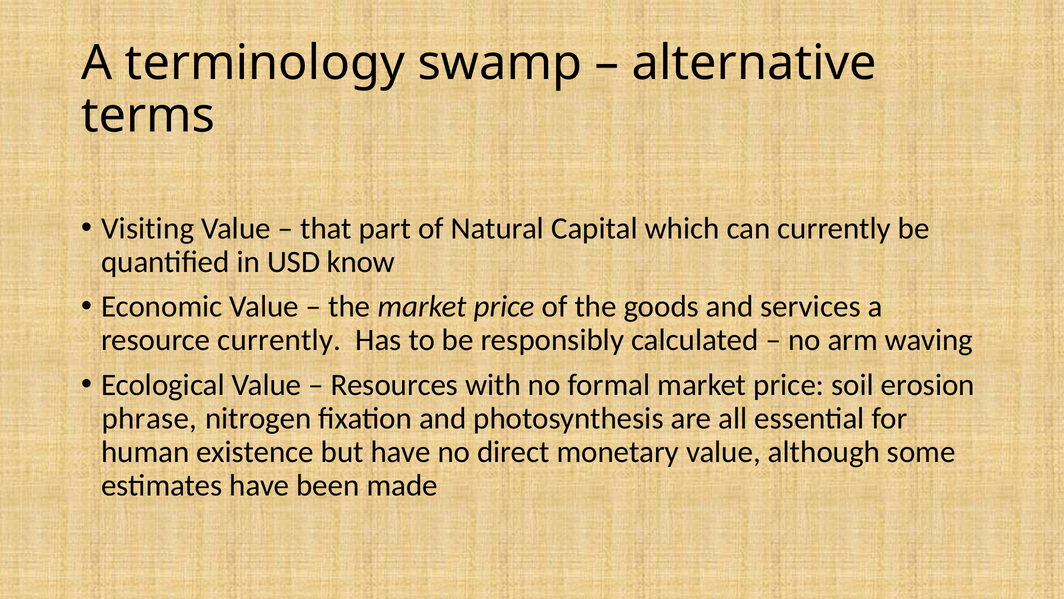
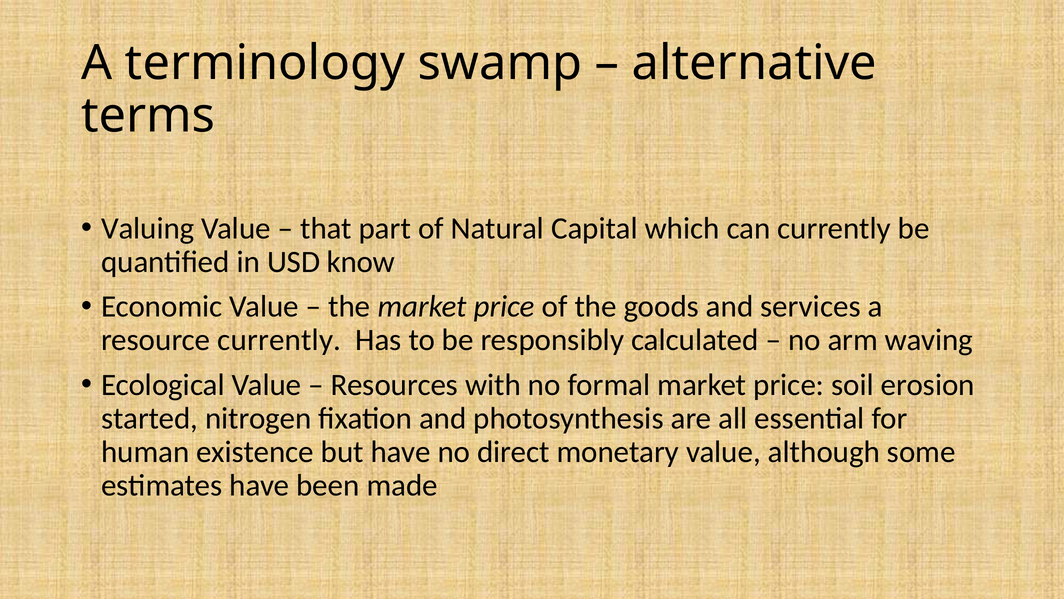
Visiting: Visiting -> Valuing (148, 228)
phrase: phrase -> started (150, 418)
